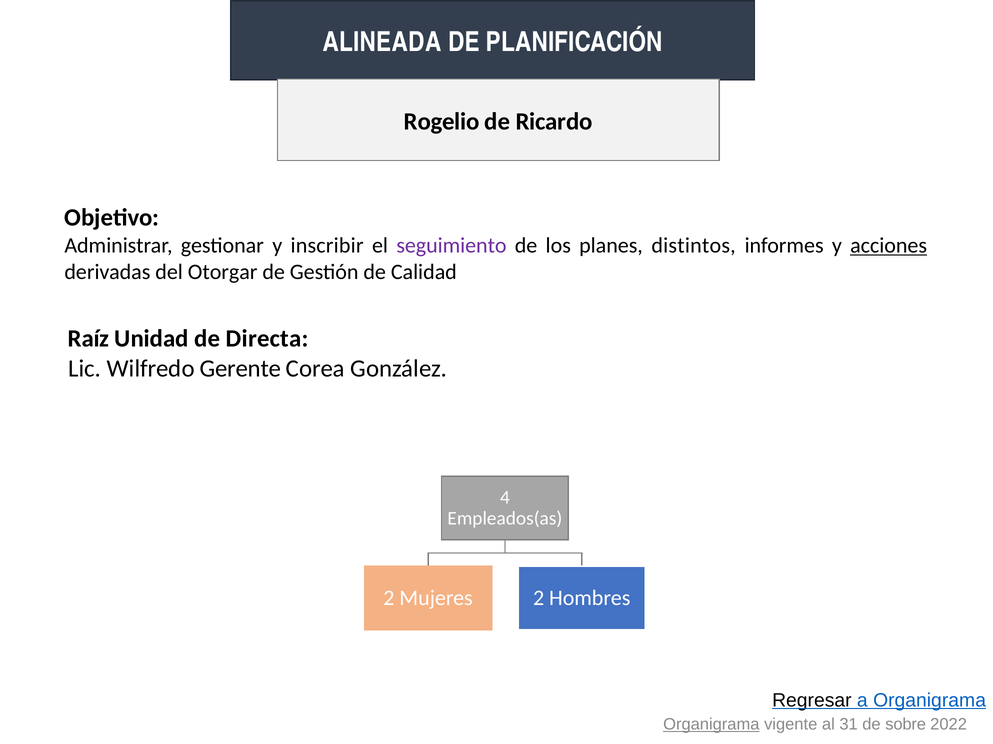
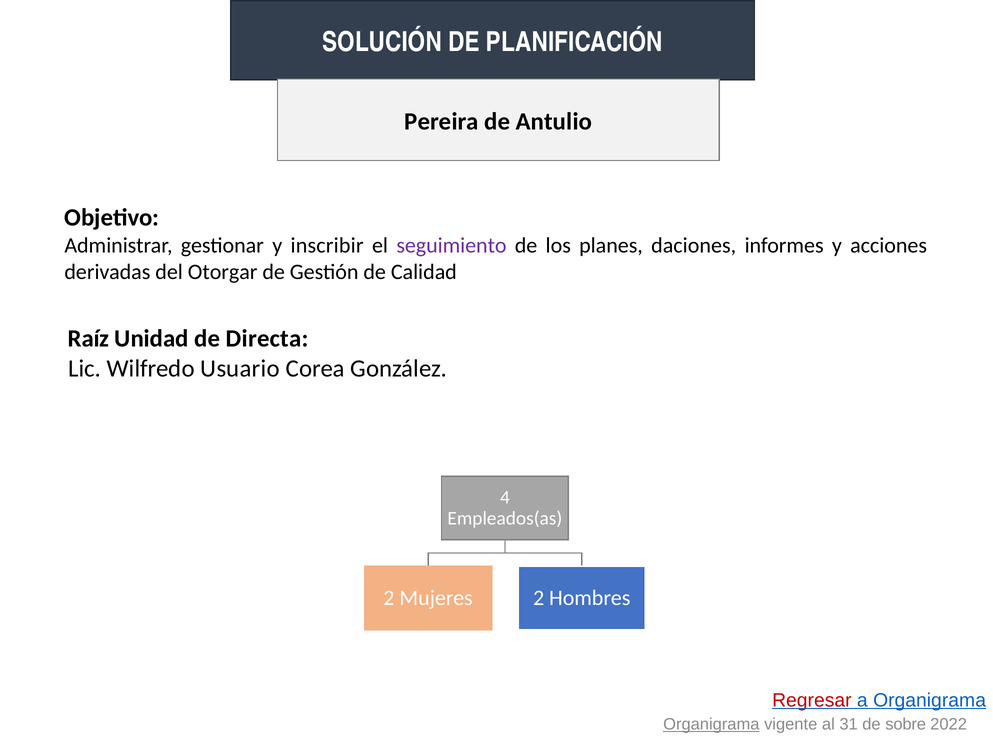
ALINEADA: ALINEADA -> SOLUCIÓN (382, 42)
Rogelio: Rogelio -> Pereira (442, 122)
Ricardo: Ricardo -> Antulio (554, 122)
distintos: distintos -> daciones (694, 246)
acciones underline: present -> none (889, 246)
Gerente: Gerente -> Usuario (240, 369)
Regresar colour: black -> red (812, 701)
